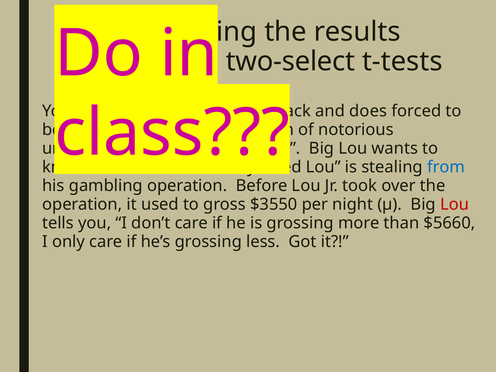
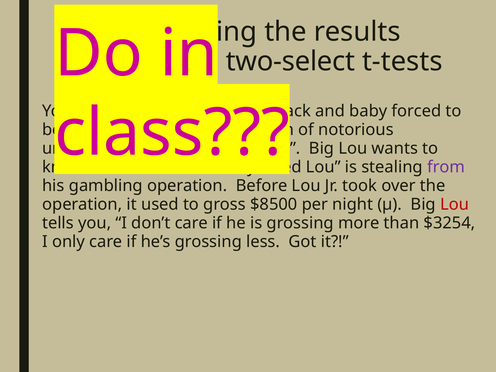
does: does -> baby (368, 111)
from colour: blue -> purple (446, 167)
$3550: $3550 -> $8500 (274, 204)
$5660: $5660 -> $3254 (449, 223)
